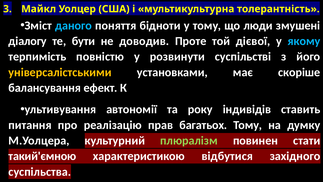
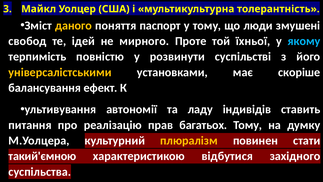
даного colour: light blue -> yellow (74, 26)
бідноти: бідноти -> паспорт (160, 26)
діалогу: діалогу -> свобод (27, 41)
бути: бути -> ідей (83, 41)
доводив: доводив -> мирного (144, 41)
дієвої: дієвої -> їхньої (253, 41)
року: року -> ладу (200, 109)
плюралізм colour: light green -> yellow (189, 140)
